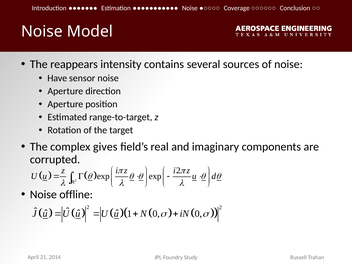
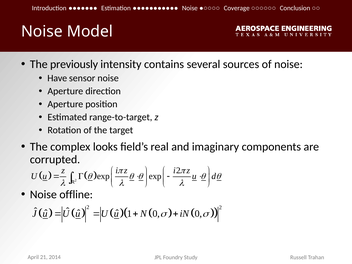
reappears: reappears -> previously (74, 64)
gives: gives -> looks (105, 147)
